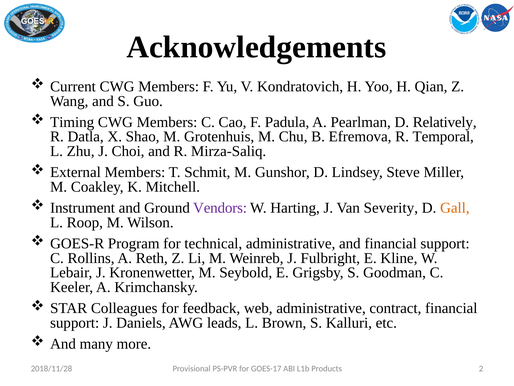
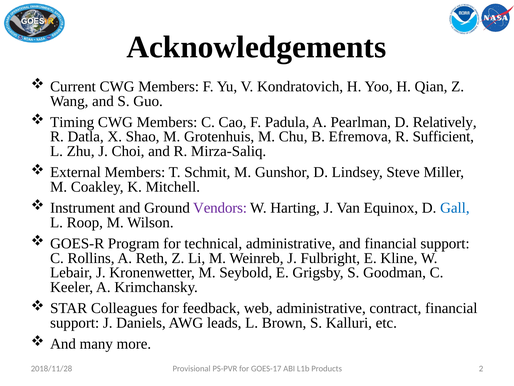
Temporal: Temporal -> Sufficient (443, 137)
Severity: Severity -> Equinox (391, 208)
Gall colour: orange -> blue (455, 208)
